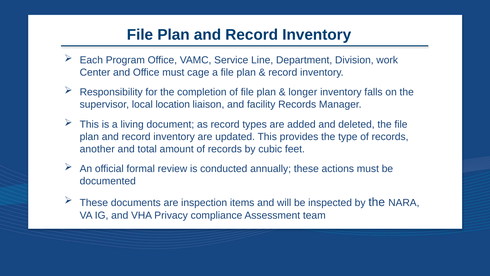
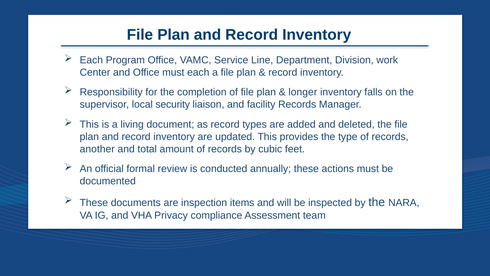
must cage: cage -> each (198, 72)
location: location -> security (173, 104)
